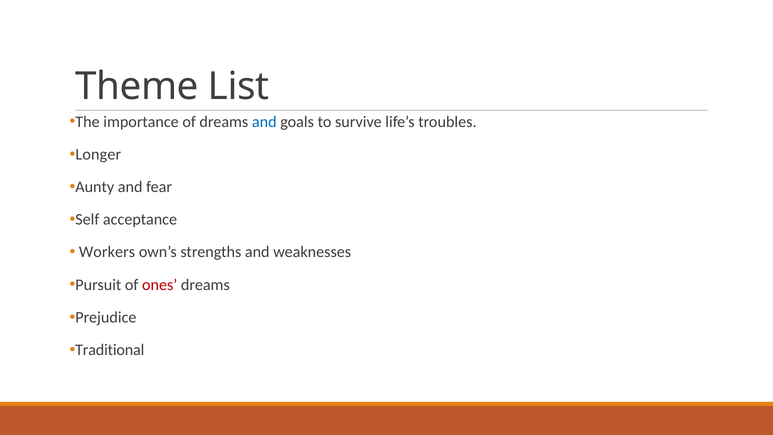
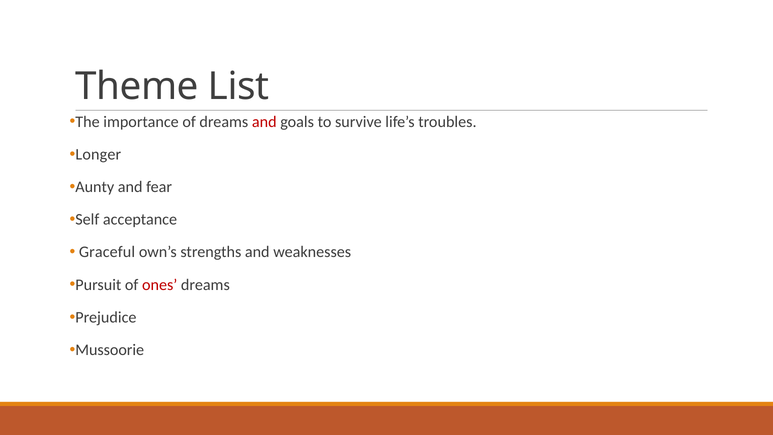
and colour: blue -> red (264, 122)
Workers: Workers -> Graceful (107, 252)
Traditional: Traditional -> Mussoorie (110, 350)
